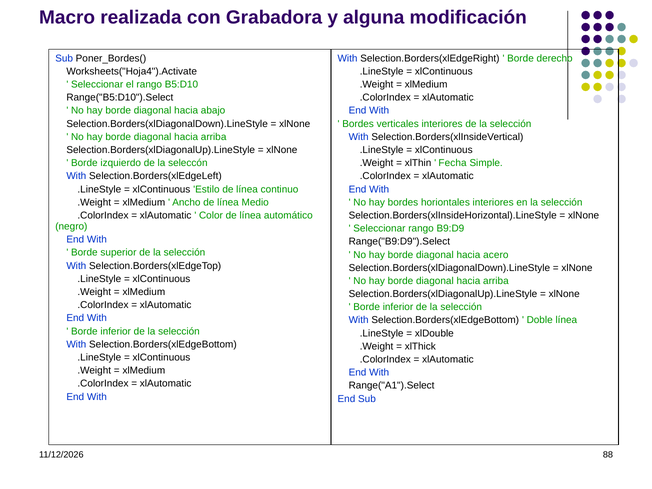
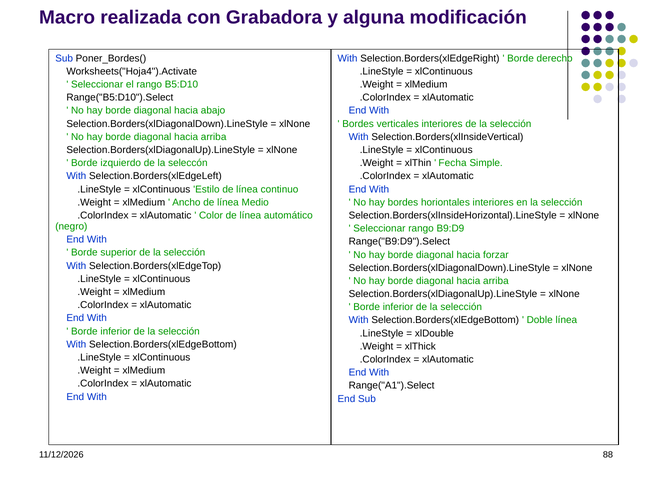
acero: acero -> forzar (496, 255)
